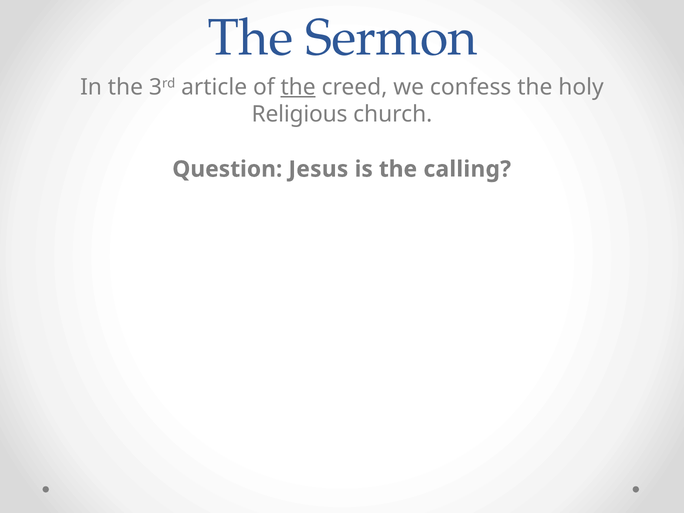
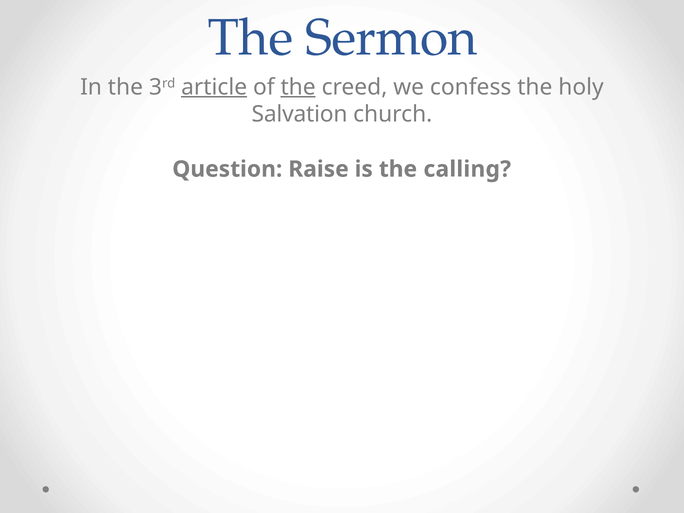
article underline: none -> present (214, 87)
Religious: Religious -> Salvation (300, 114)
Jesus: Jesus -> Raise (319, 169)
